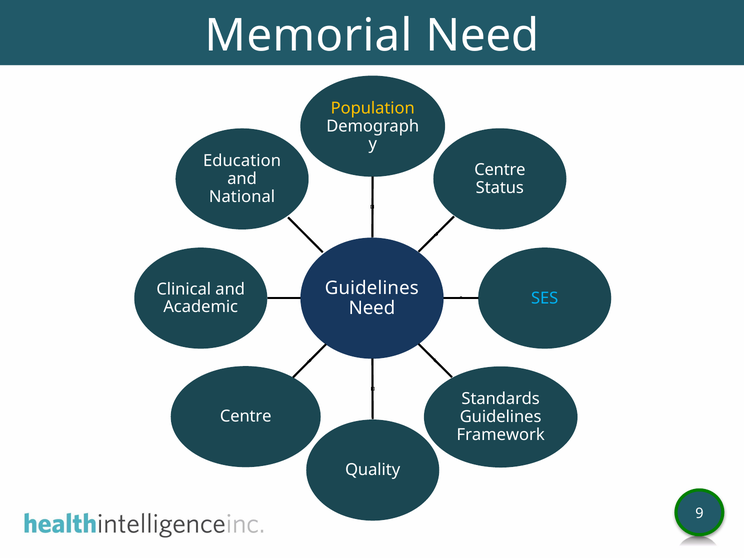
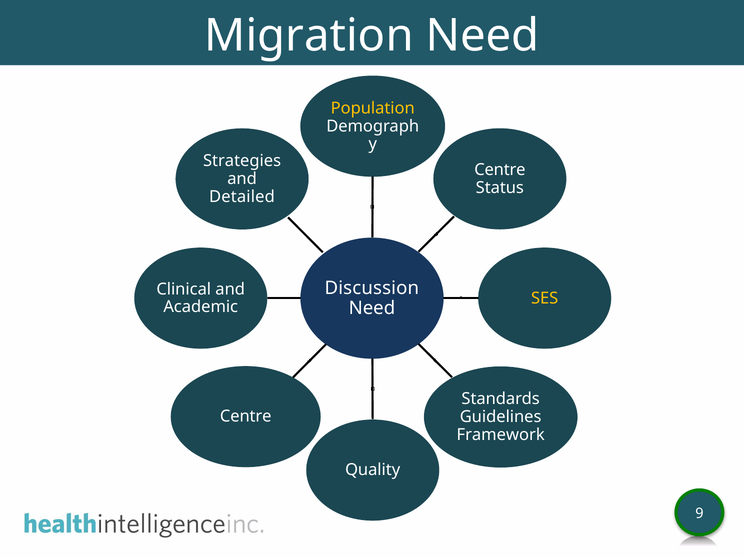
Memorial: Memorial -> Migration (309, 36)
Education: Education -> Strategies (242, 161)
National: National -> Detailed (242, 197)
Guidelines: Guidelines -> Discussion (372, 288)
SES colour: light blue -> yellow (545, 298)
